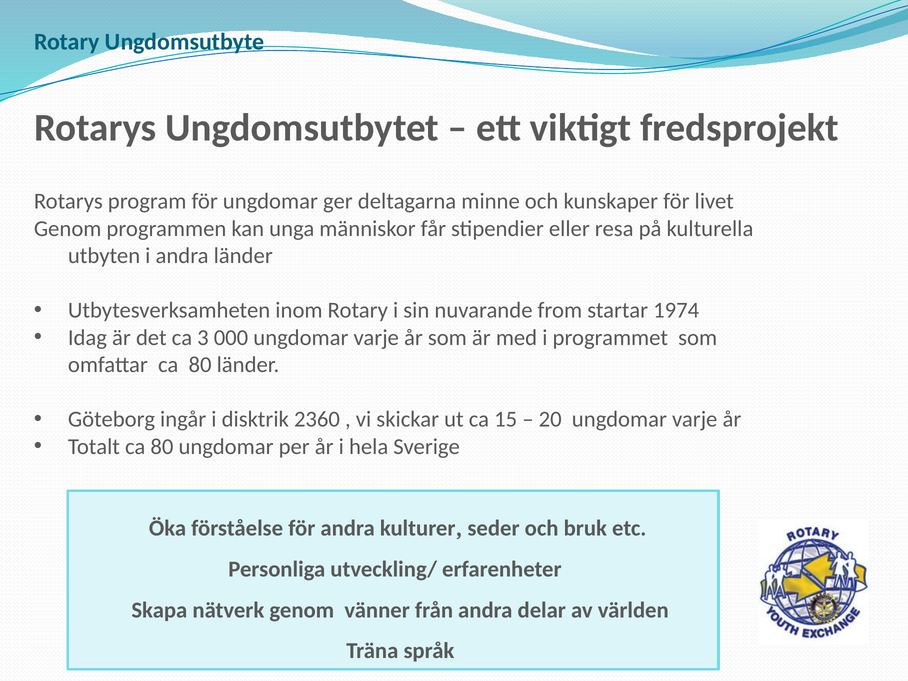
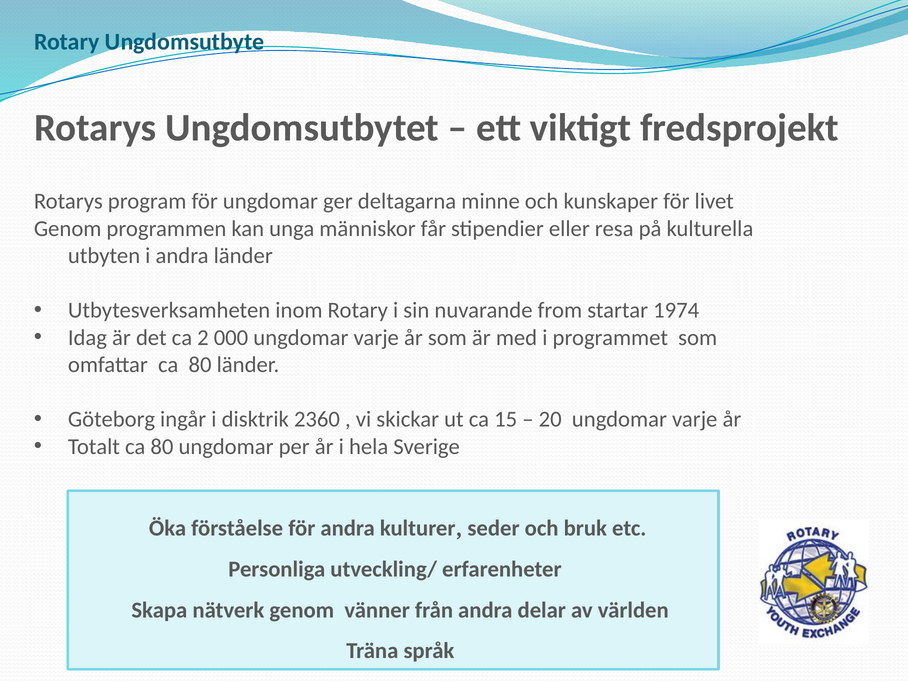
3: 3 -> 2 (203, 338)
